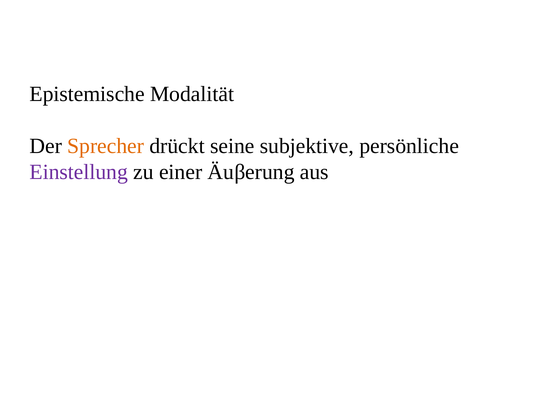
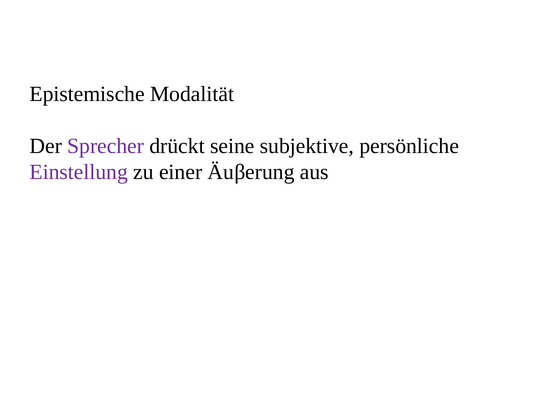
Sprecher colour: orange -> purple (106, 146)
